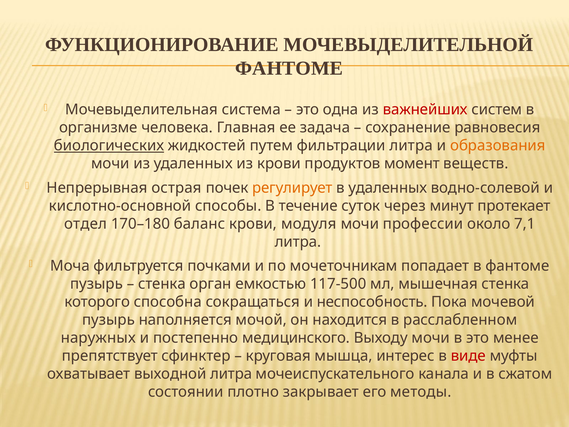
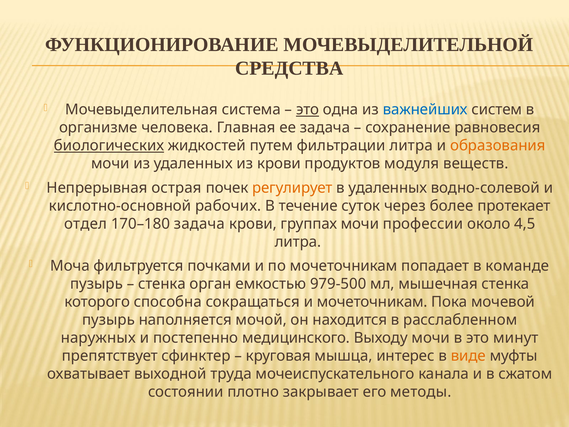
ФАНТОМЕ: ФАНТОМЕ -> СРЕДСТВА (289, 68)
это underline: none -> present (308, 110)
важнейших colour: red -> blue (425, 110)
момент: момент -> модуля (412, 164)
способы: способы -> рабочих (228, 206)
минут: минут -> более (452, 206)
170–180 баланс: баланс -> задача (199, 224)
модуля: модуля -> группах (309, 224)
7,1: 7,1 -> 4,5 (525, 224)
в фантоме: фантоме -> команде (517, 266)
117-500: 117-500 -> 979-500 (338, 284)
и неспособность: неспособность -> мочеточникам (372, 302)
менее: менее -> минут (516, 338)
виде colour: red -> orange (468, 356)
выходной литра: литра -> труда (231, 374)
